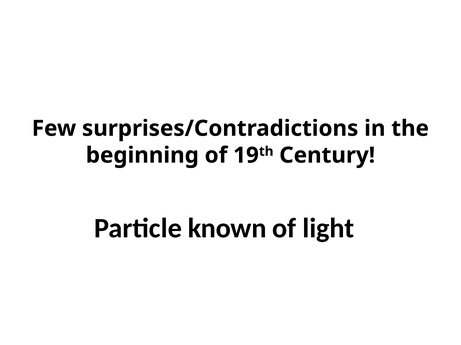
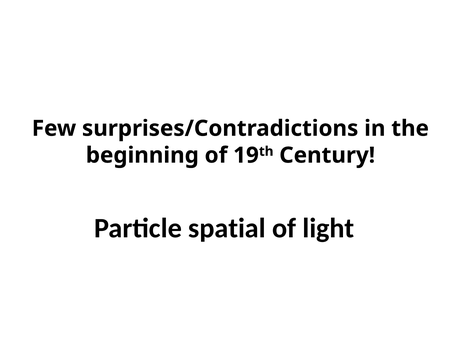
known: known -> spatial (227, 229)
